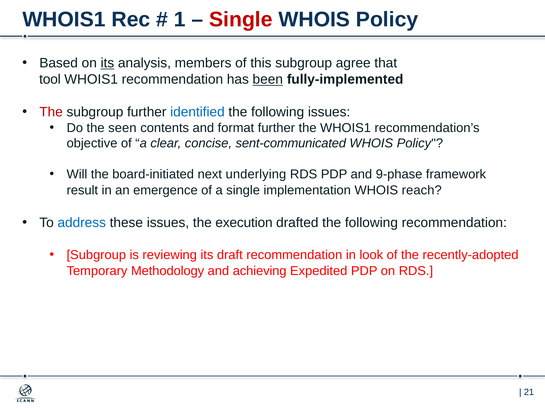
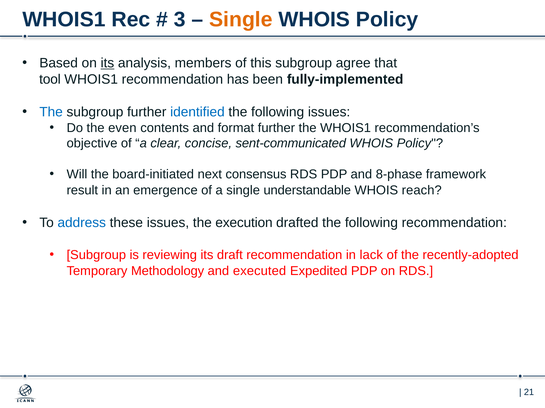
1: 1 -> 3 (180, 20)
Single colour: red -> orange (241, 20)
been underline: present -> none (268, 80)
The colour: red -> blue (51, 112)
seen: seen -> even (122, 128)
underlying: underlying -> consensus (256, 174)
9-phase: 9-phase -> 8-phase (399, 174)
implementation: implementation -> understandable (307, 191)
look: look -> lack (371, 255)
achieving: achieving -> executed (260, 272)
